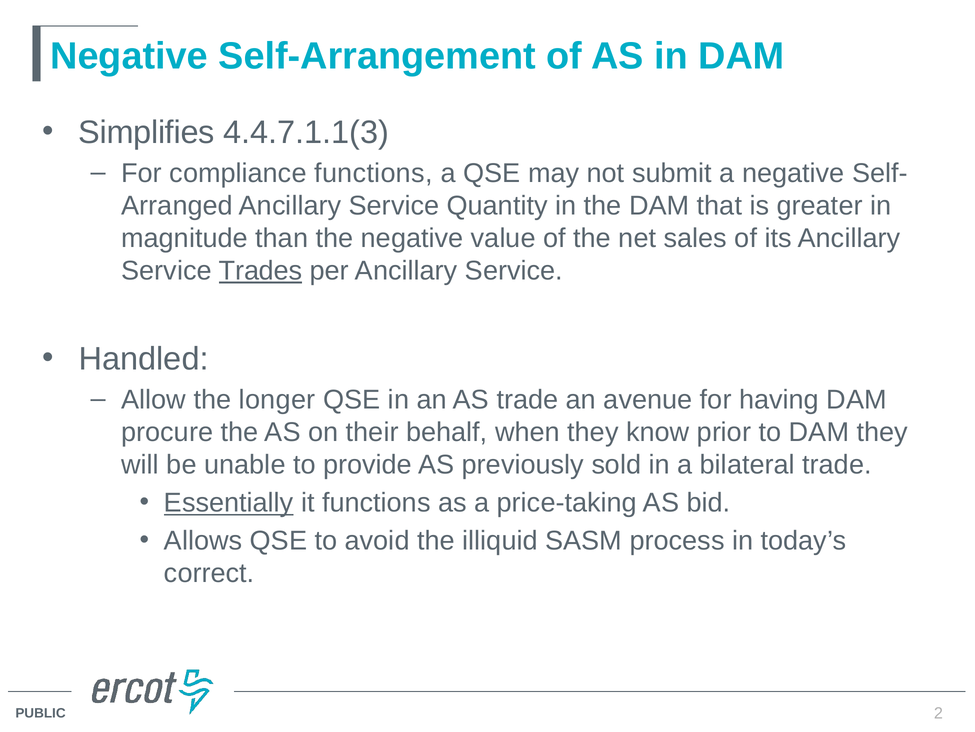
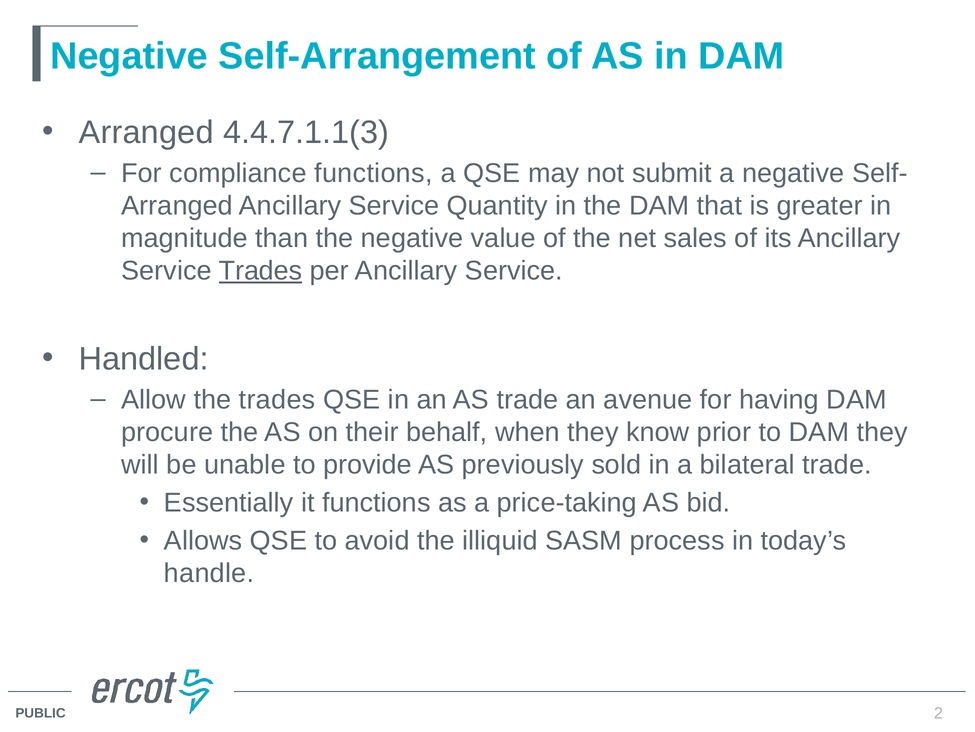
Simplifies: Simplifies -> Arranged (146, 132)
the longer: longer -> trades (277, 399)
Essentially underline: present -> none (229, 502)
correct: correct -> handle (209, 573)
